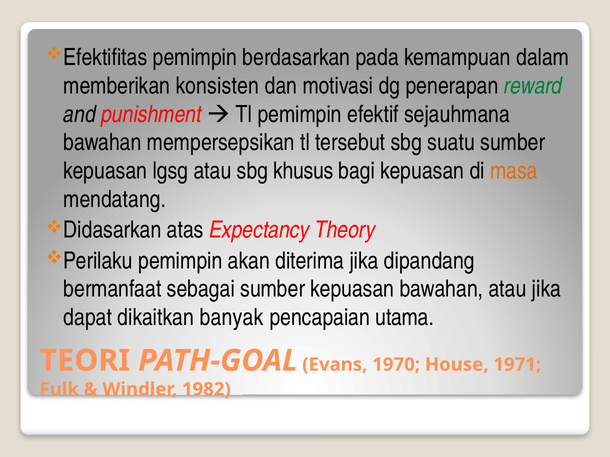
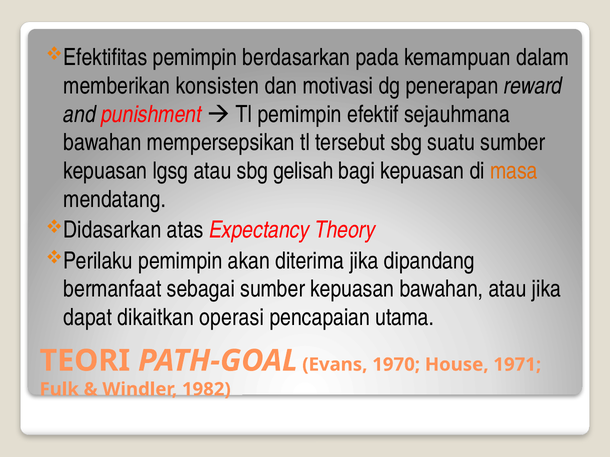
reward colour: green -> black (533, 86)
khusus: khusus -> gelisah (303, 171)
banyak: banyak -> operasi (232, 318)
